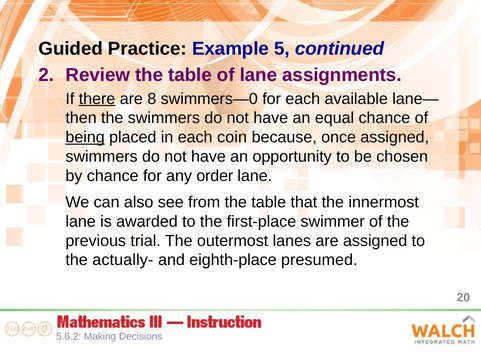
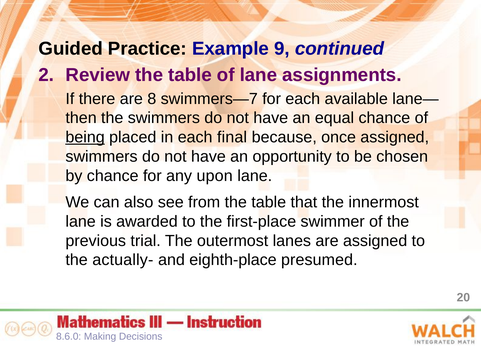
5: 5 -> 9 (282, 49)
there underline: present -> none (97, 99)
swimmers—0: swimmers—0 -> swimmers—7 (209, 99)
coin: coin -> final (232, 137)
order: order -> upon (215, 176)
5.6.2: 5.6.2 -> 8.6.0 (69, 336)
